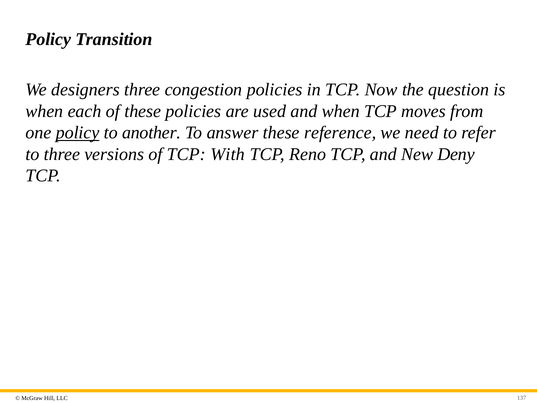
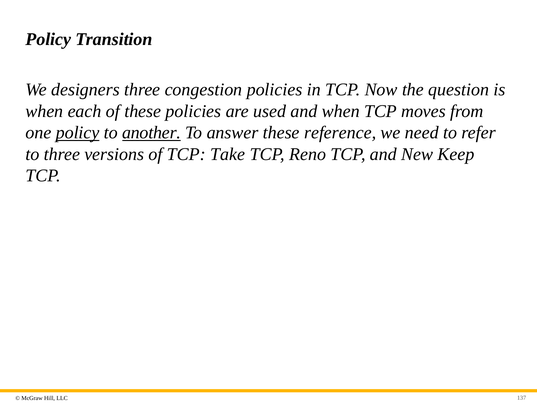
another underline: none -> present (152, 133)
With: With -> Take (228, 154)
Deny: Deny -> Keep (456, 154)
